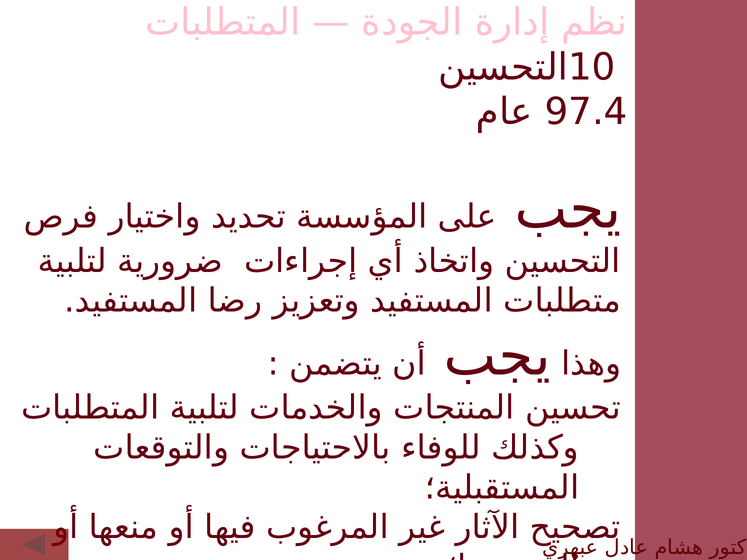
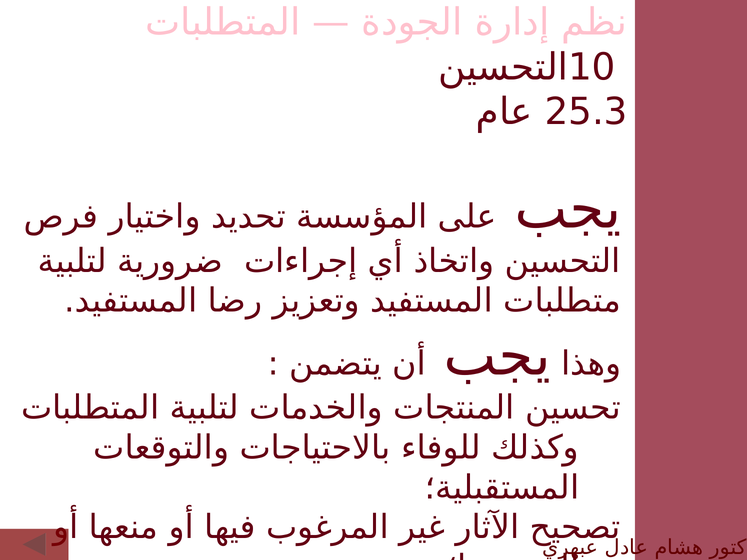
97.4: 97.4 -> 25.3 (586, 112)
